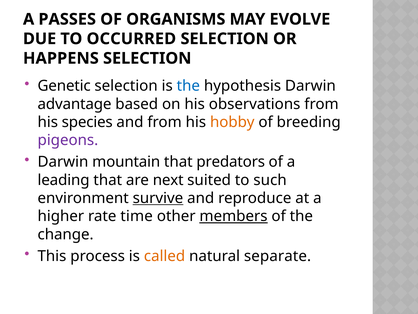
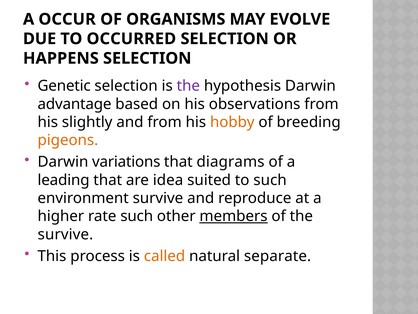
PASSES: PASSES -> OCCUR (67, 19)
the colour: blue -> purple (188, 86)
species: species -> slightly (87, 122)
pigeons colour: purple -> orange (68, 140)
mountain: mountain -> variations (126, 162)
predators: predators -> diagrams (231, 162)
next: next -> idea (168, 180)
survive underline: present -> none (158, 198)
rate time: time -> such (137, 216)
change: change -> survive (65, 234)
